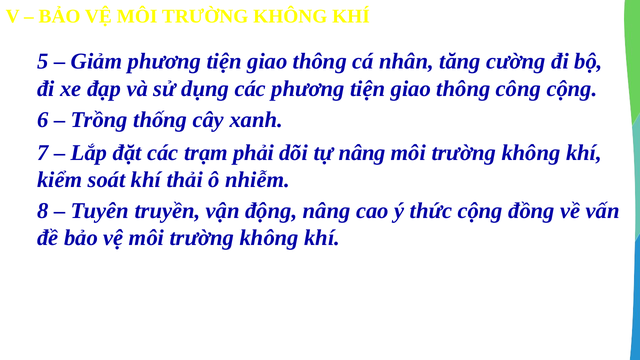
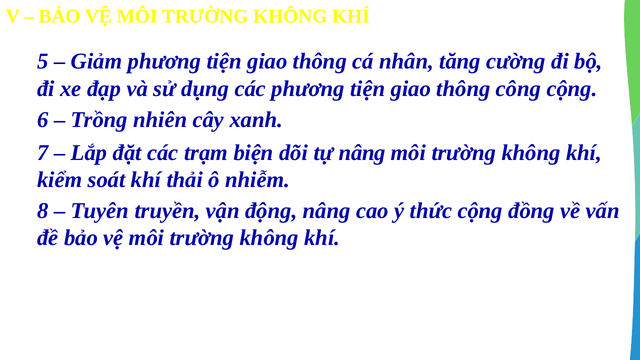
thống: thống -> nhiên (160, 120)
phải: phải -> biện (254, 153)
